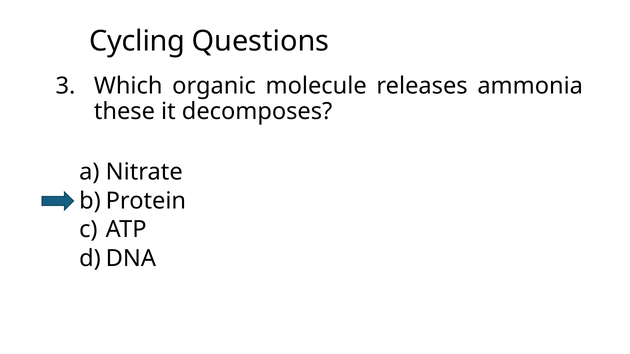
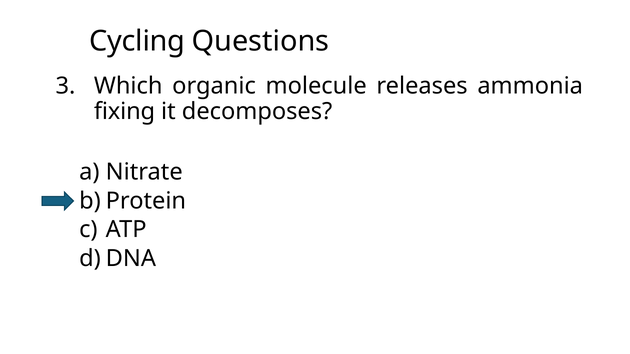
these: these -> fixing (125, 111)
